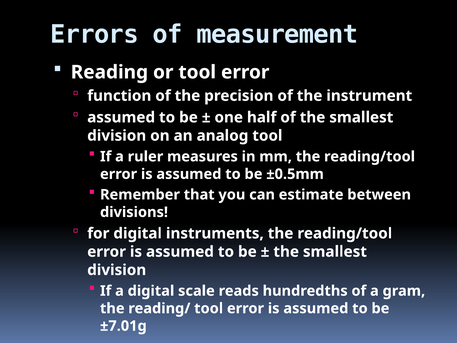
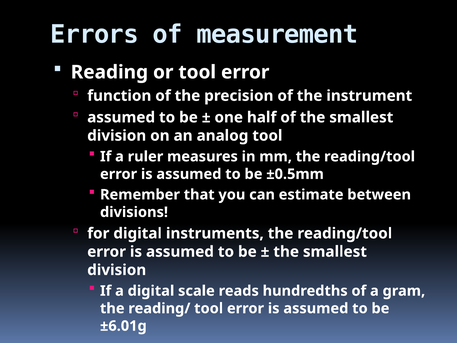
±7.01g: ±7.01g -> ±6.01g (123, 326)
